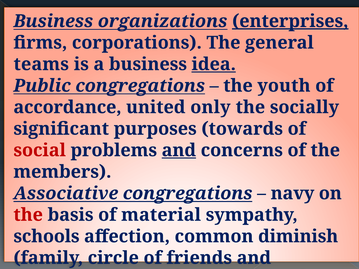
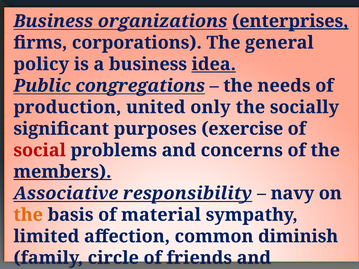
teams: teams -> policy (41, 64)
youth: youth -> needs (284, 86)
accordance: accordance -> production (67, 107)
towards: towards -> exercise (242, 129)
and underline: present -> none (179, 150)
members underline: none -> present (62, 172)
Associative congregations: congregations -> responsibility (187, 194)
the colour: red -> orange (28, 215)
schools: schools -> limited (46, 237)
